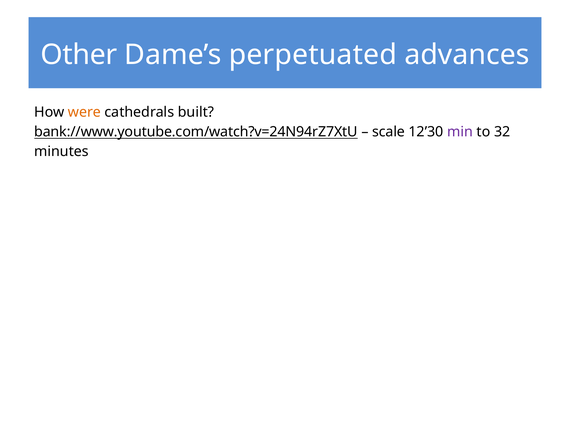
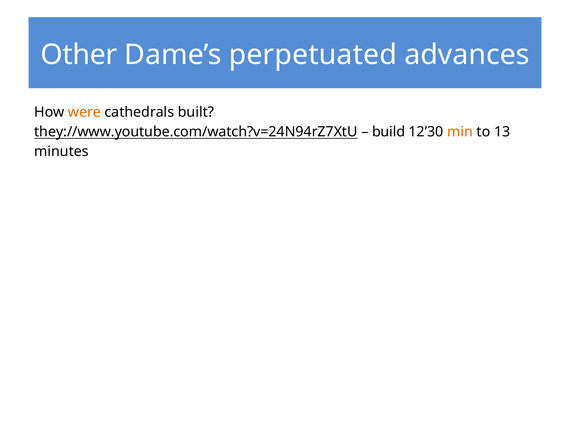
bank://www.youtube.com/watch?v=24N94rZ7XtU: bank://www.youtube.com/watch?v=24N94rZ7XtU -> they://www.youtube.com/watch?v=24N94rZ7XtU (196, 132)
scale: scale -> build (389, 132)
min colour: purple -> orange (460, 132)
32: 32 -> 13 (502, 132)
